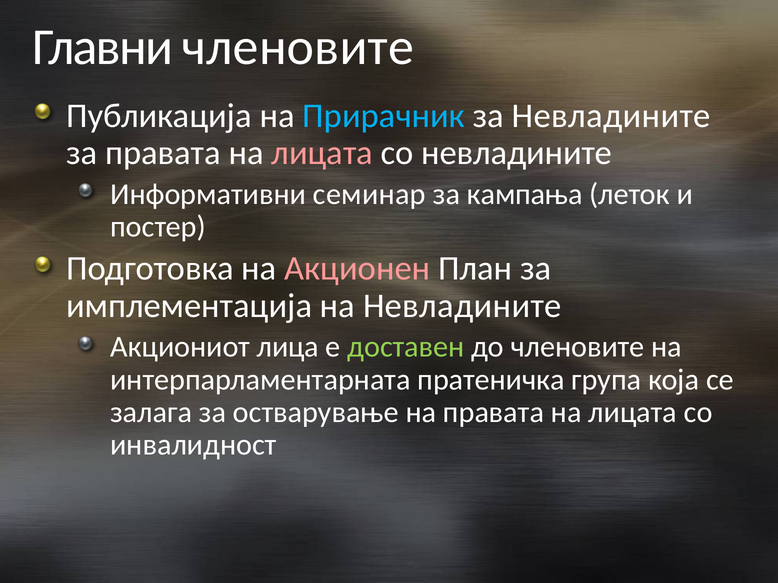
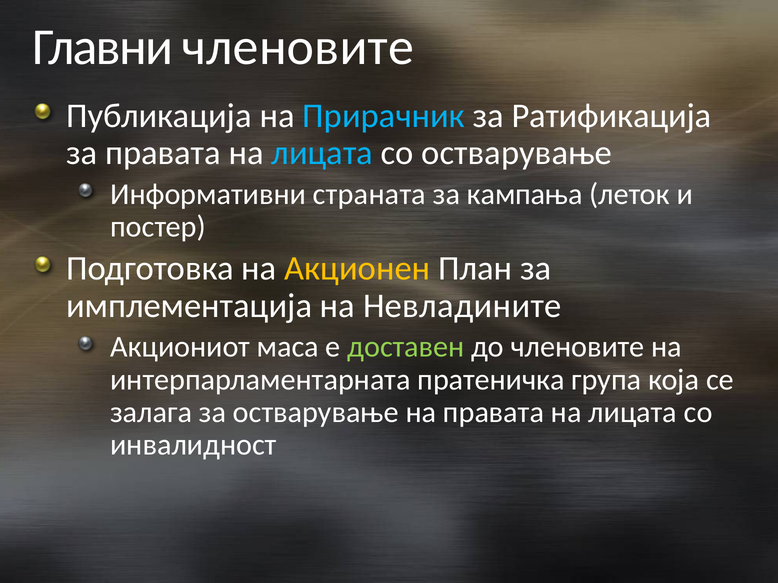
за Невладините: Невладините -> Ратификација (612, 116)
лицата colour: pink -> light blue (322, 153)
со невладините: невладините -> остварување (517, 153)
семинар: семинар -> страната (369, 194)
Акционен colour: pink -> yellow (357, 269)
лица: лица -> маса (288, 347)
